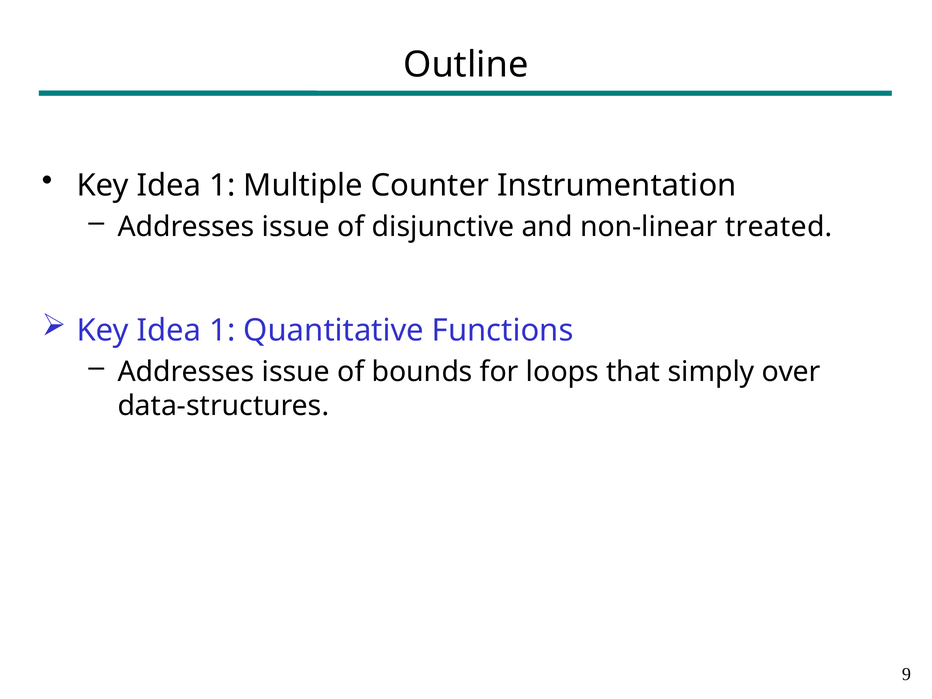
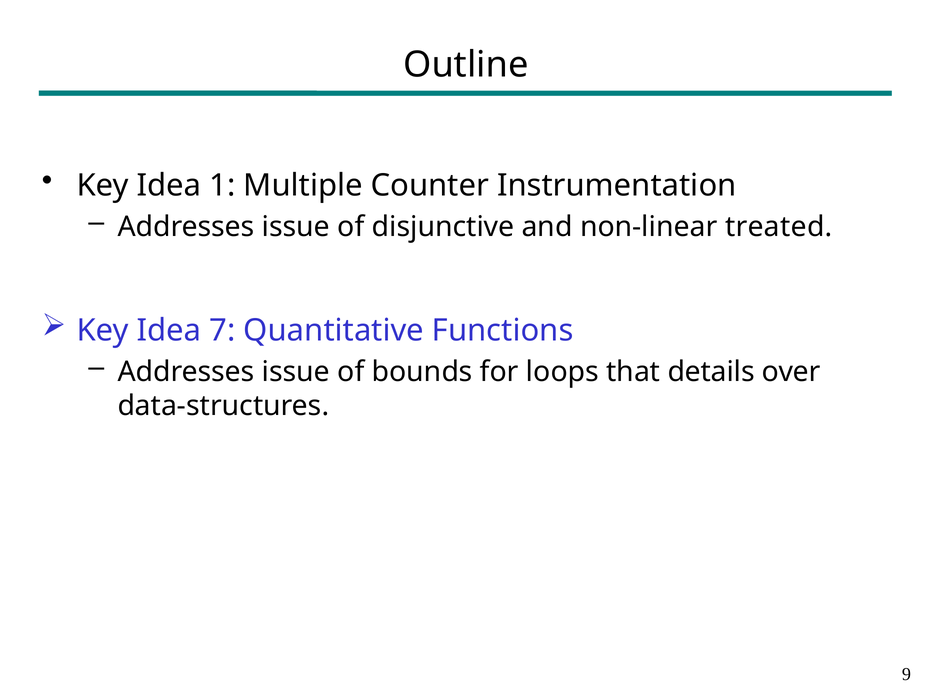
1: 1 -> 7 (222, 330)
simply: simply -> details (711, 372)
